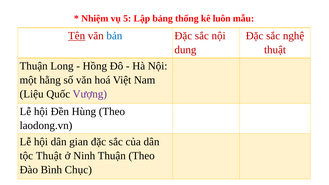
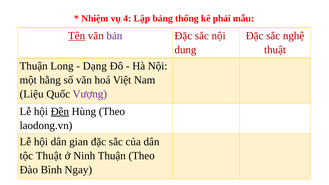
5: 5 -> 4 (127, 18)
luôn: luôn -> phải (222, 18)
bản colour: blue -> purple (114, 36)
Hồng: Hồng -> Dạng (95, 66)
Đền underline: none -> present (60, 111)
Chục: Chục -> Ngay (78, 170)
